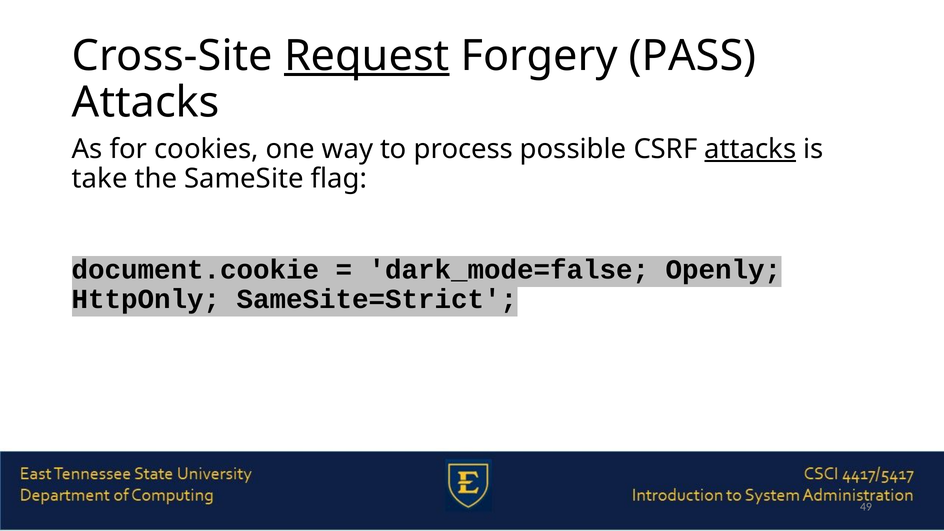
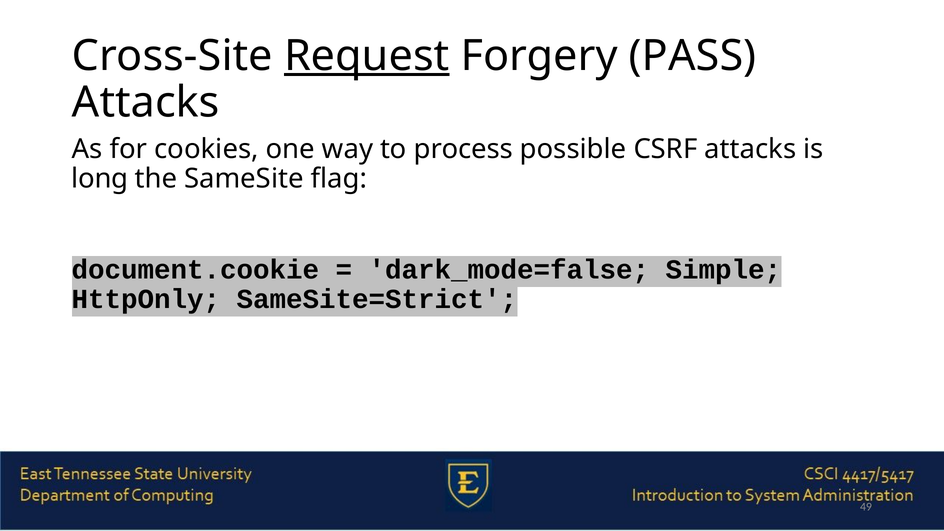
attacks underline: present -> none (750, 149)
take: take -> long (100, 179)
Openly: Openly -> Simple (723, 270)
